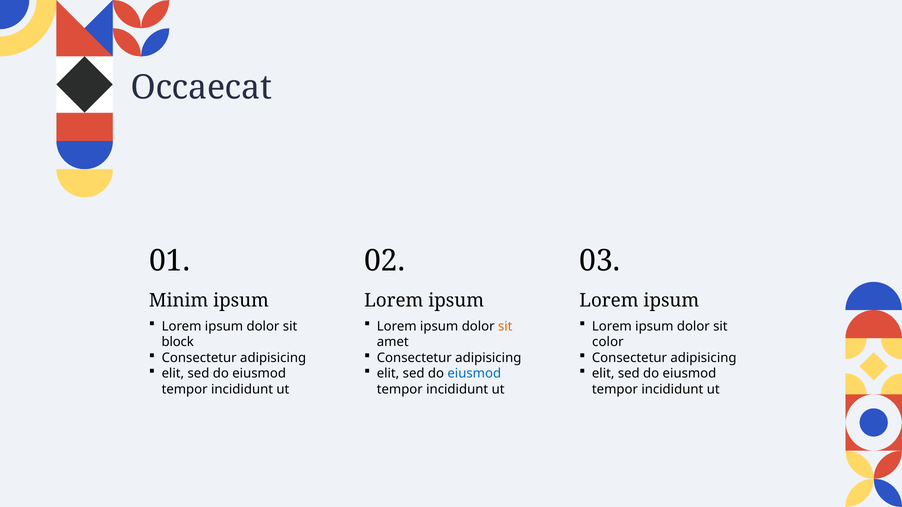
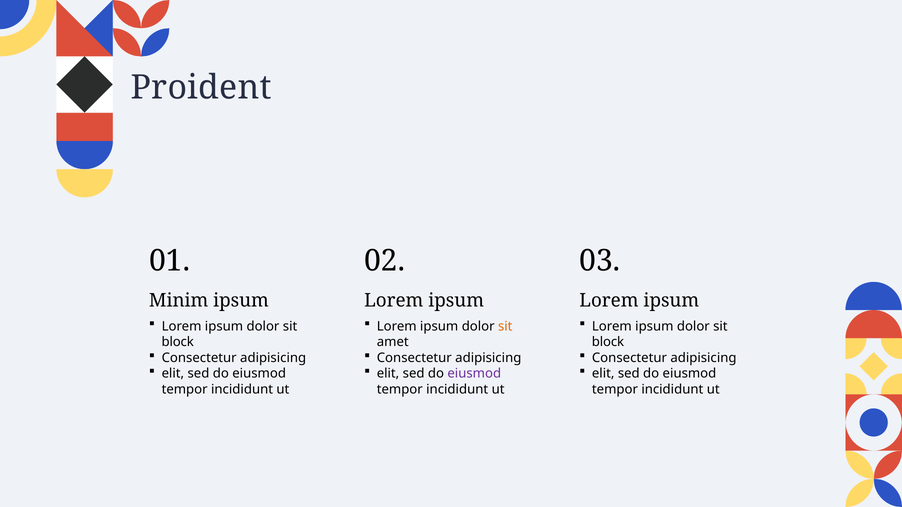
Occaecat: Occaecat -> Proident (201, 87)
color: color -> block (608, 342)
eiusmod colour: blue -> purple (474, 374)
